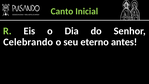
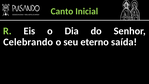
antes: antes -> saída (124, 42)
